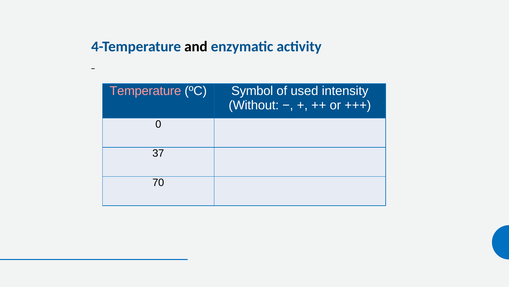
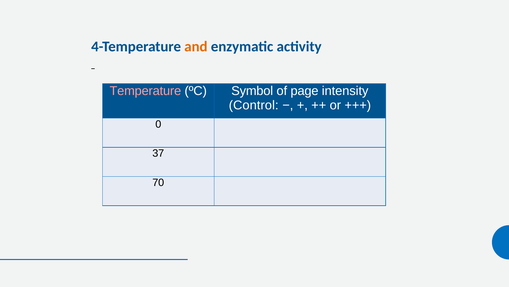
and colour: black -> orange (196, 46)
used: used -> page (305, 91)
Without: Without -> Control (254, 105)
